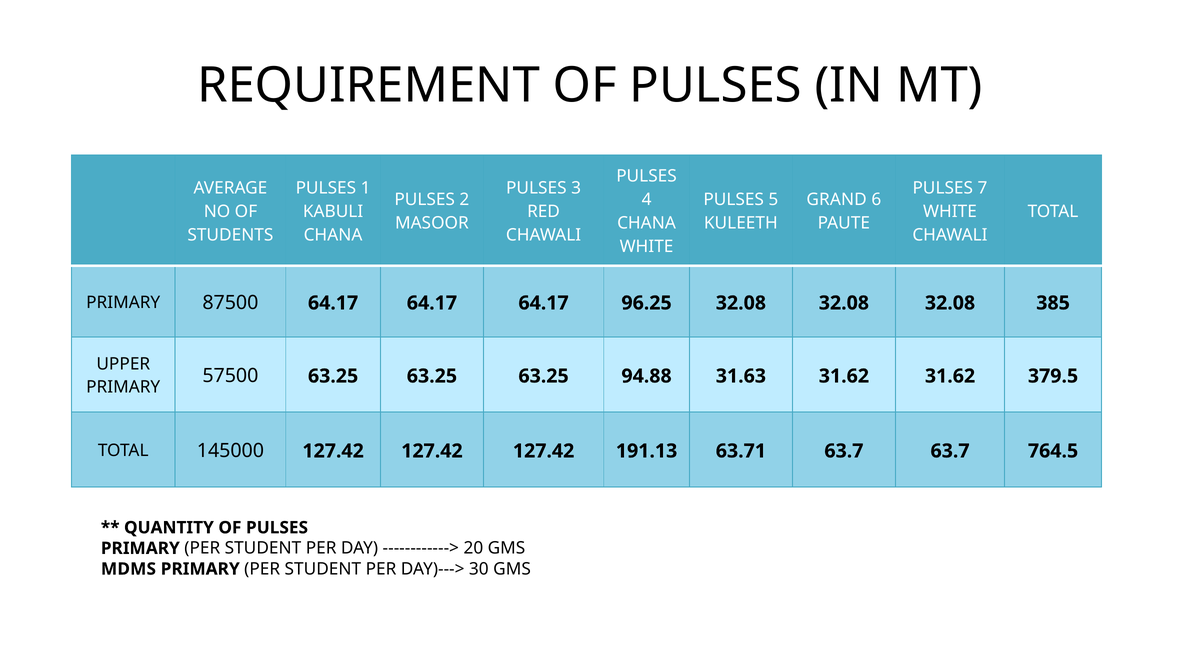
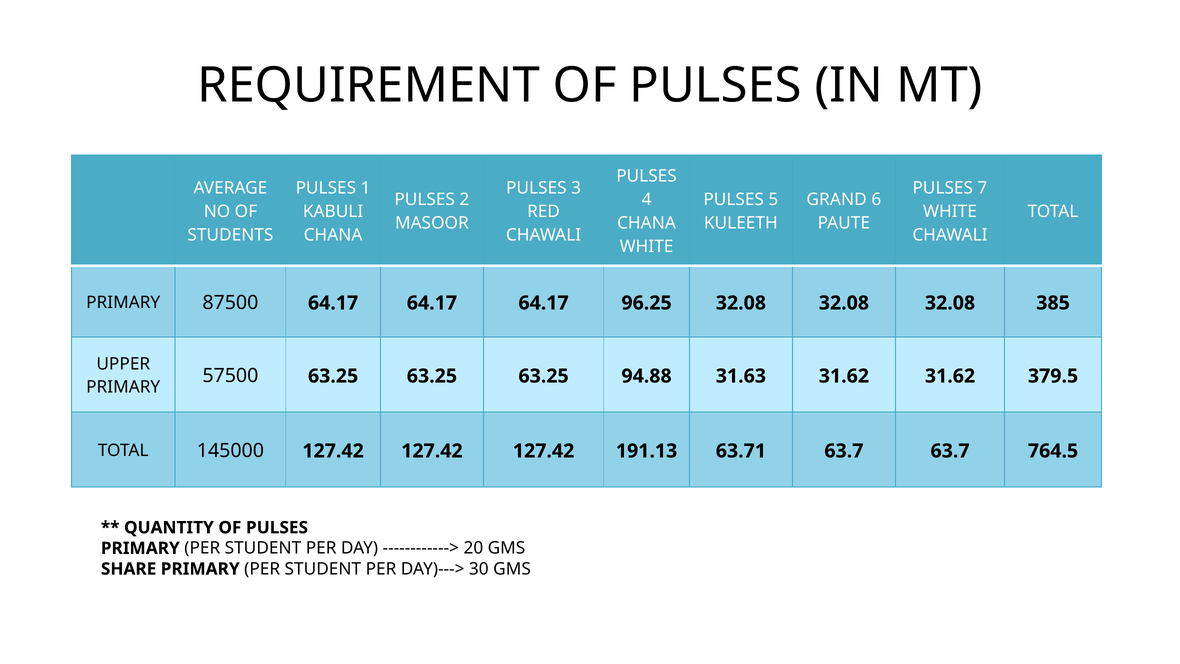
MDMS: MDMS -> SHARE (129, 569)
